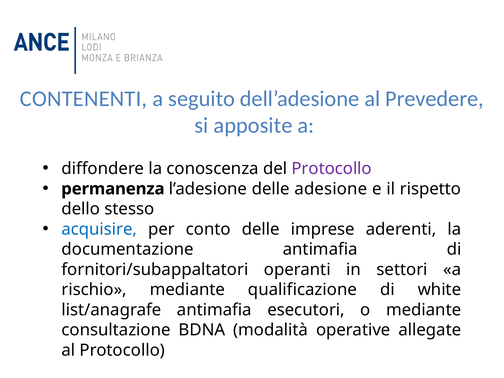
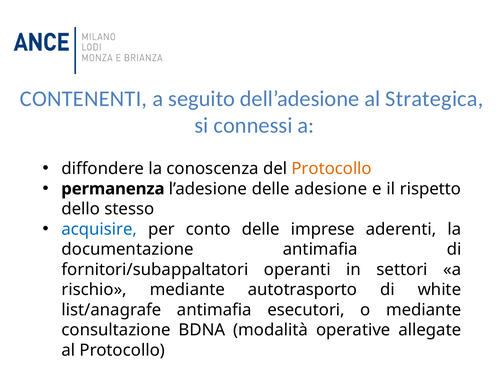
Prevedere: Prevedere -> Strategica (434, 99)
apposite: apposite -> connessi (253, 126)
Protocollo colour: purple -> orange (332, 169)
qualificazione: qualificazione -> autotrasporto (303, 290)
